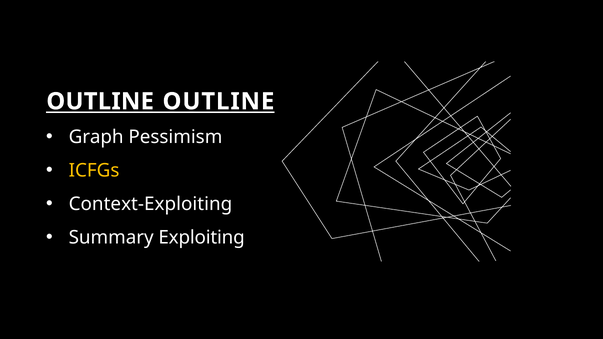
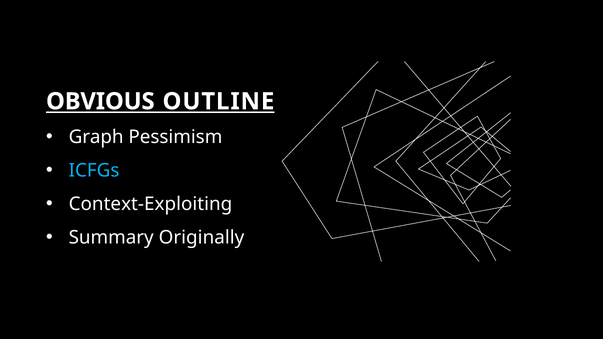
OUTLINE: OUTLINE -> OBVIOUS (100, 101)
ICFGs colour: yellow -> light blue (94, 171)
Exploiting: Exploiting -> Originally (201, 238)
